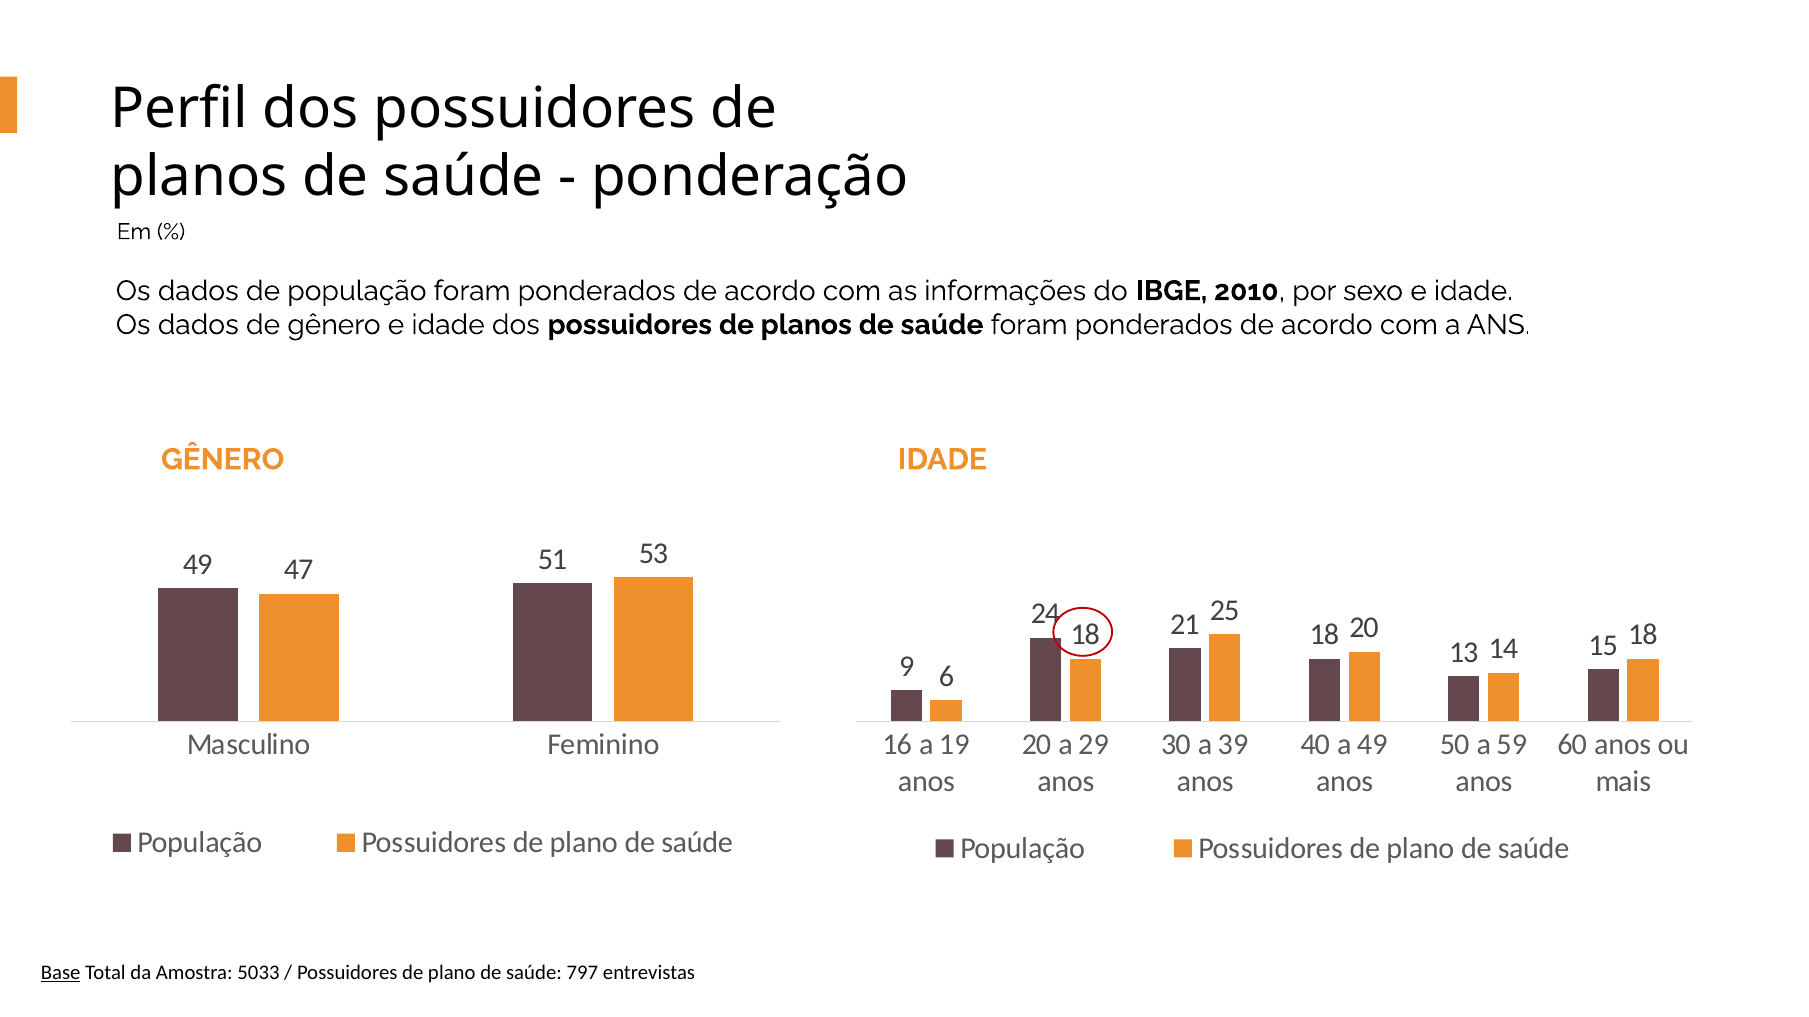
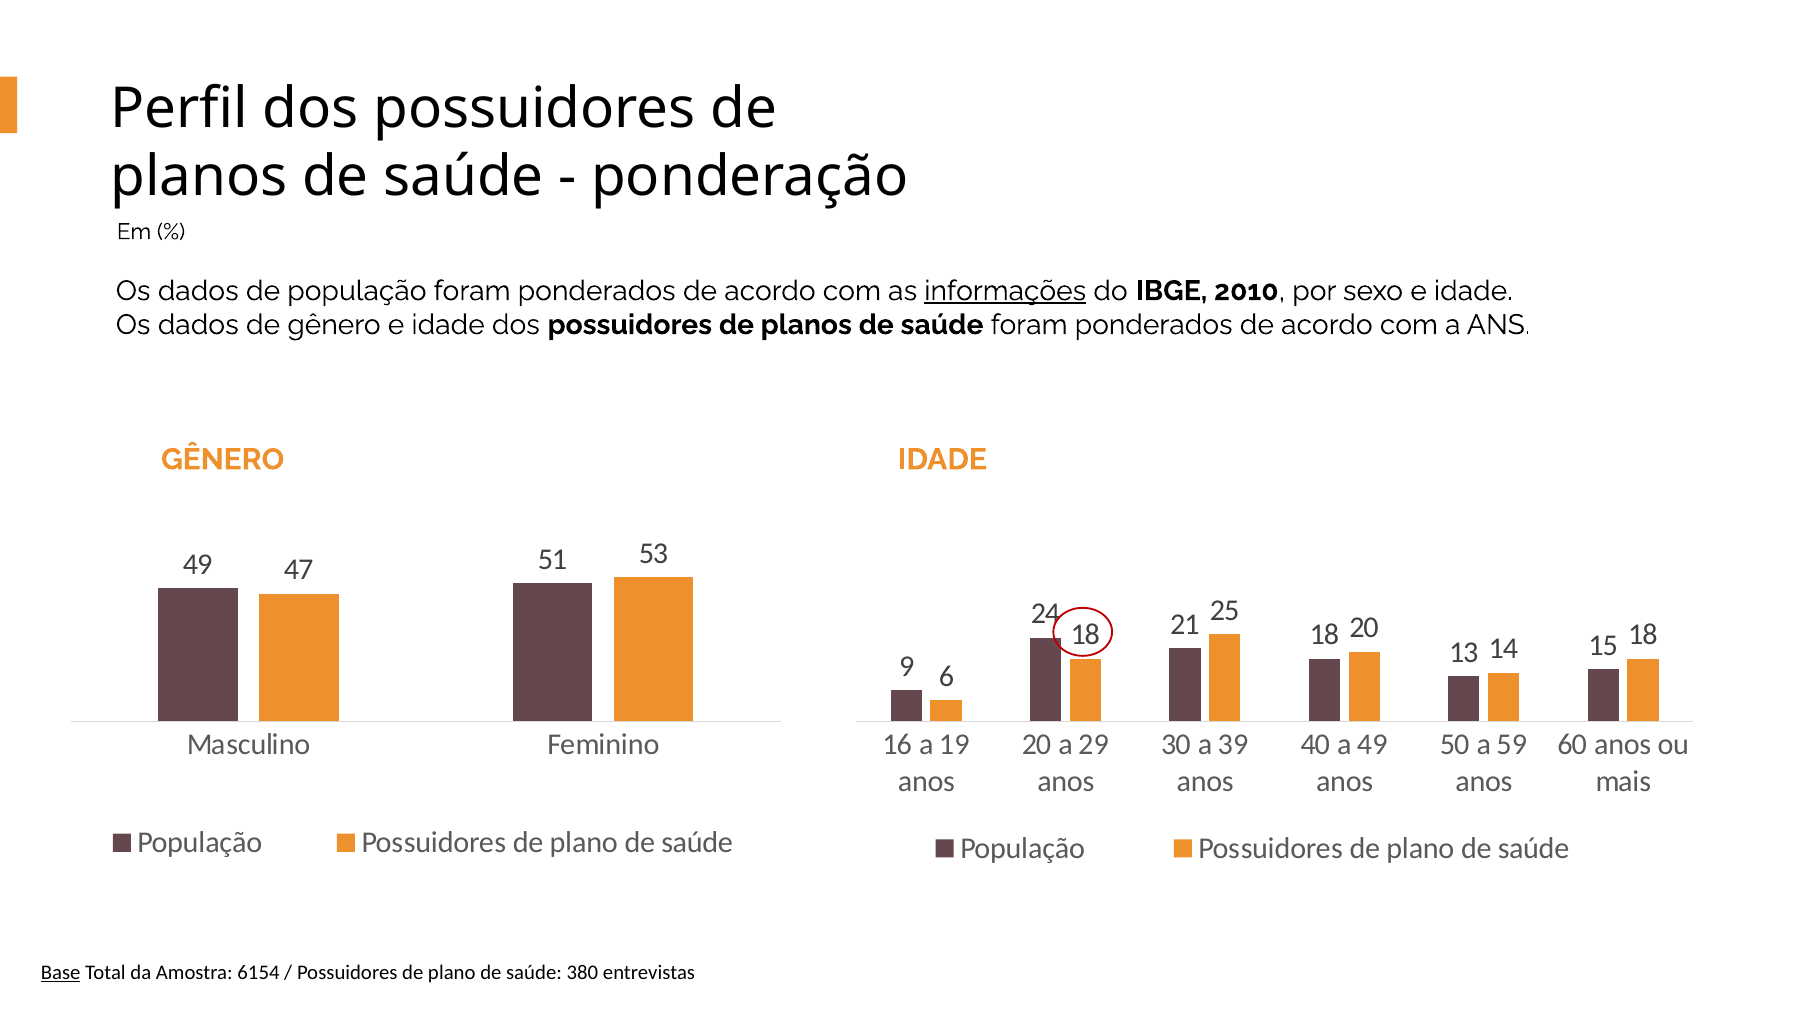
informações underline: none -> present (1005, 291)
5033: 5033 -> 6154 (258, 973)
797: 797 -> 380 (582, 973)
